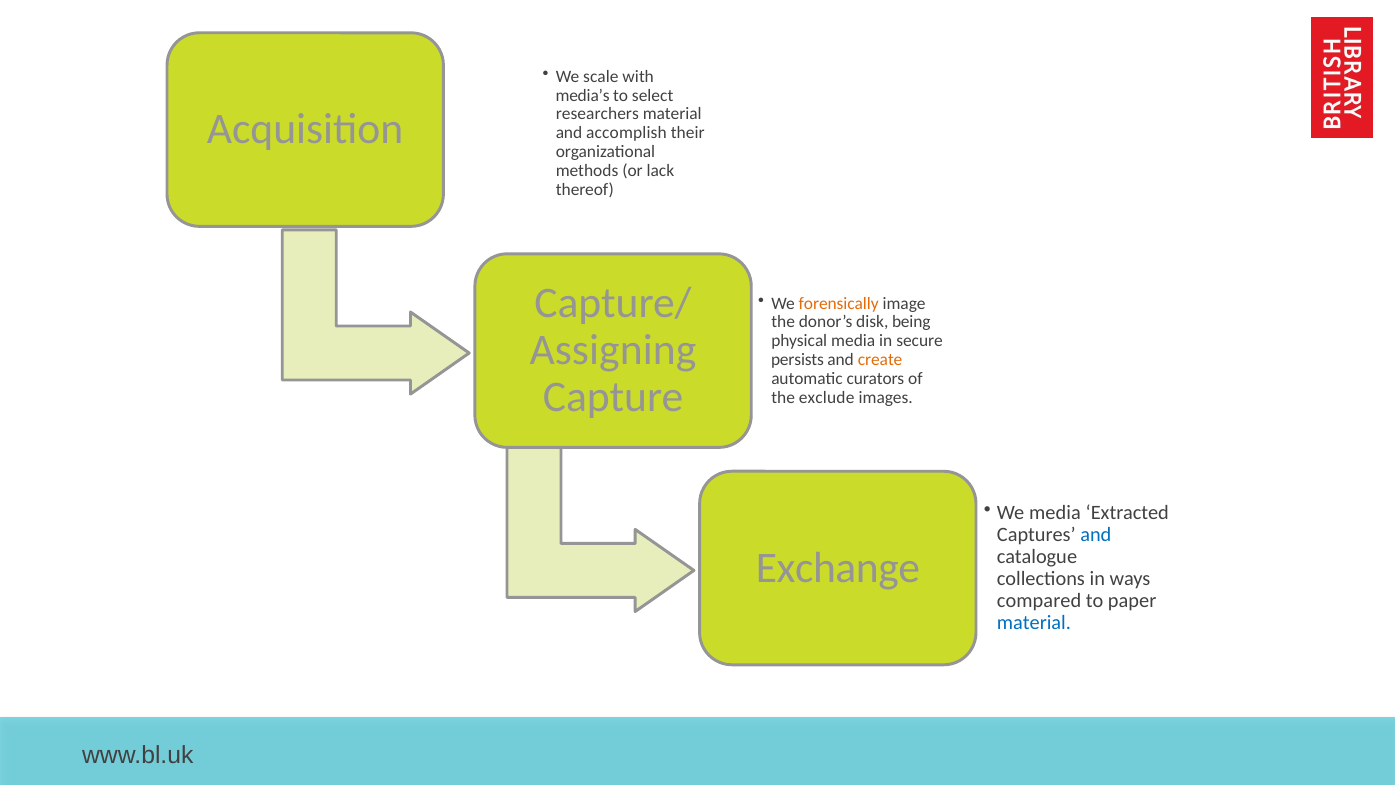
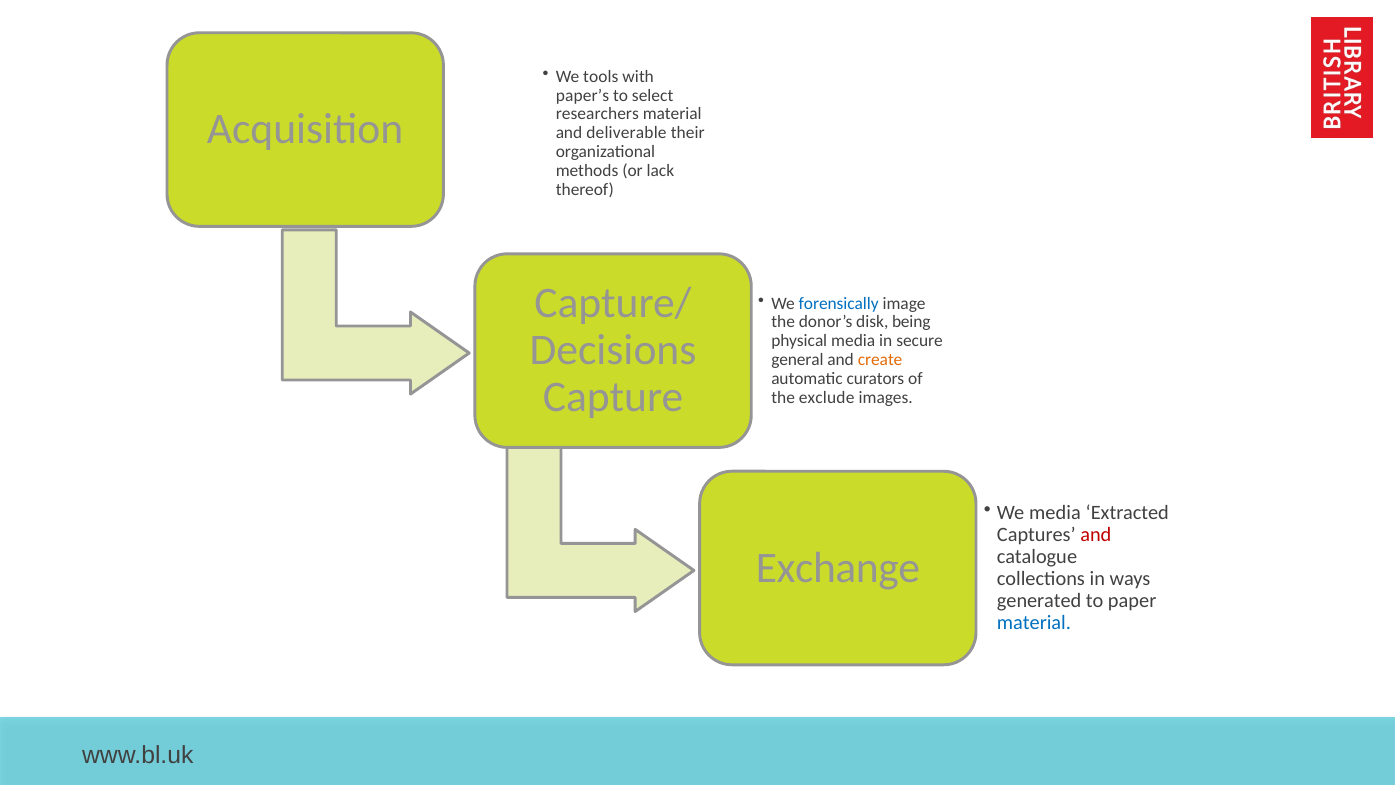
scale: scale -> tools (601, 76)
media’s: media’s -> paper’s (582, 95)
accomplish: accomplish -> deliverable (627, 133)
forensically colour: orange -> blue (839, 303)
Assigning: Assigning -> Decisions (613, 350)
persists: persists -> general (797, 360)
and colour: blue -> red (1096, 535)
compared: compared -> generated (1039, 601)
